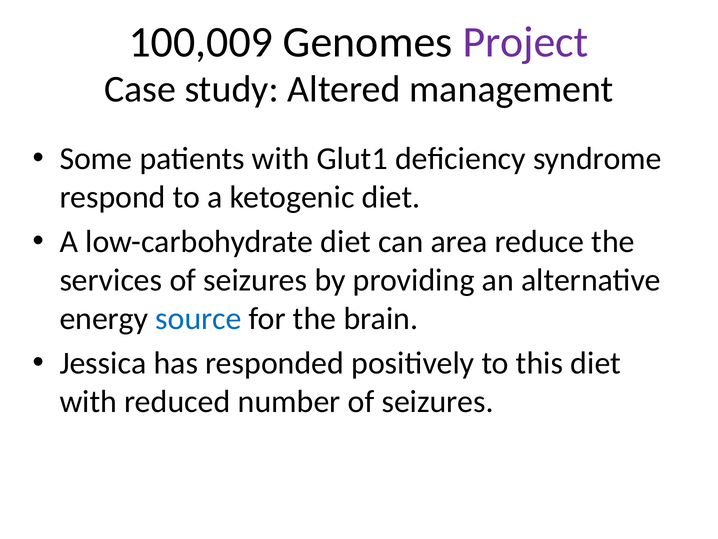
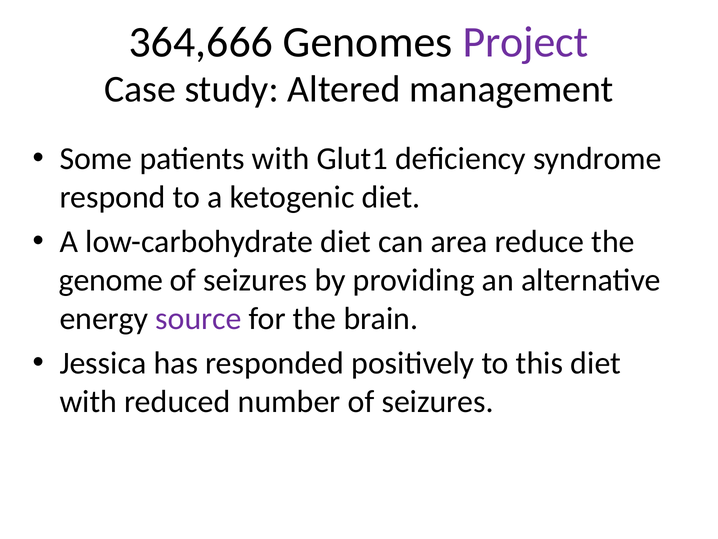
100,009: 100,009 -> 364,666 (201, 42)
services: services -> genome (111, 280)
source colour: blue -> purple (198, 318)
